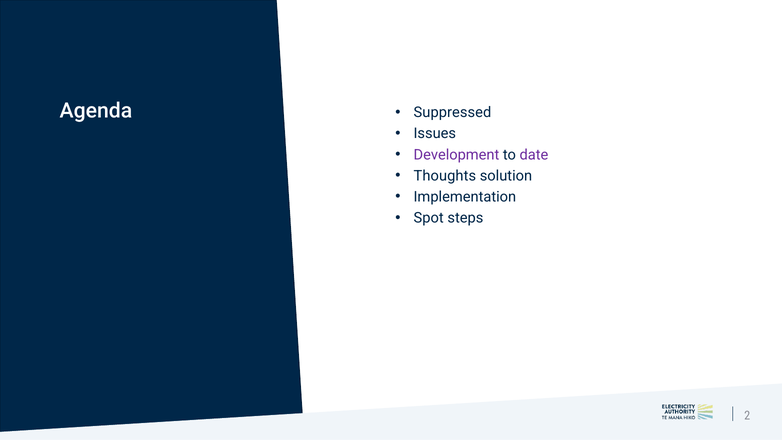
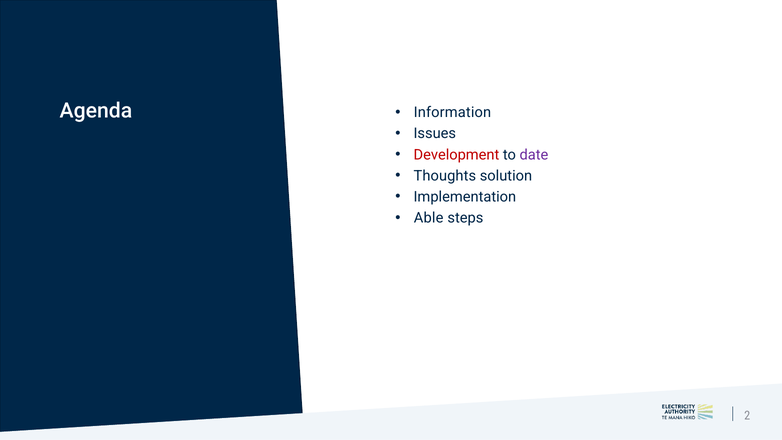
Suppressed: Suppressed -> Information (452, 112)
Development colour: purple -> red (456, 155)
Spot: Spot -> Able (429, 218)
